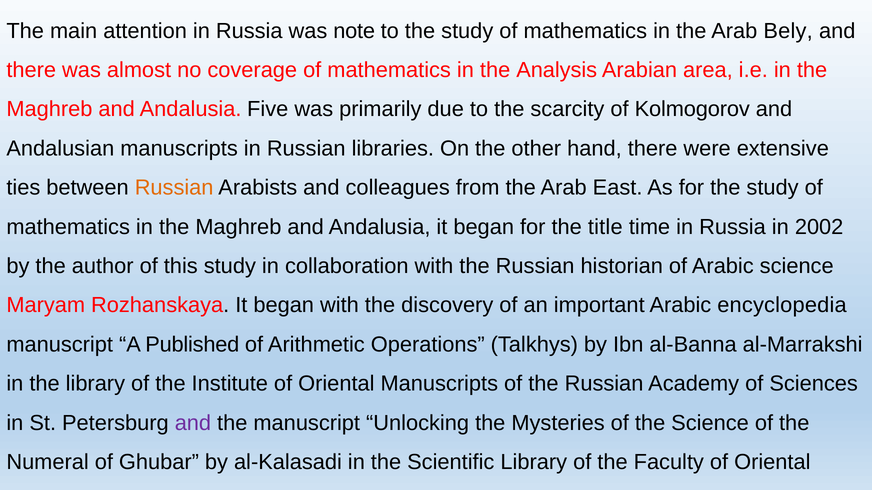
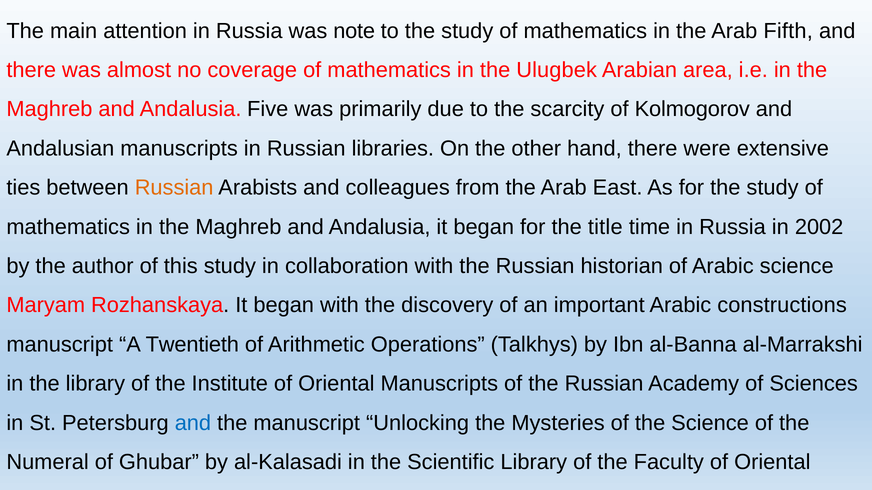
Bely: Bely -> Fifth (788, 31)
Analysis: Analysis -> Ulugbek (557, 70)
encyclopedia: encyclopedia -> constructions (782, 306)
Published: Published -> Twentieth (192, 345)
and colour: purple -> blue (193, 423)
